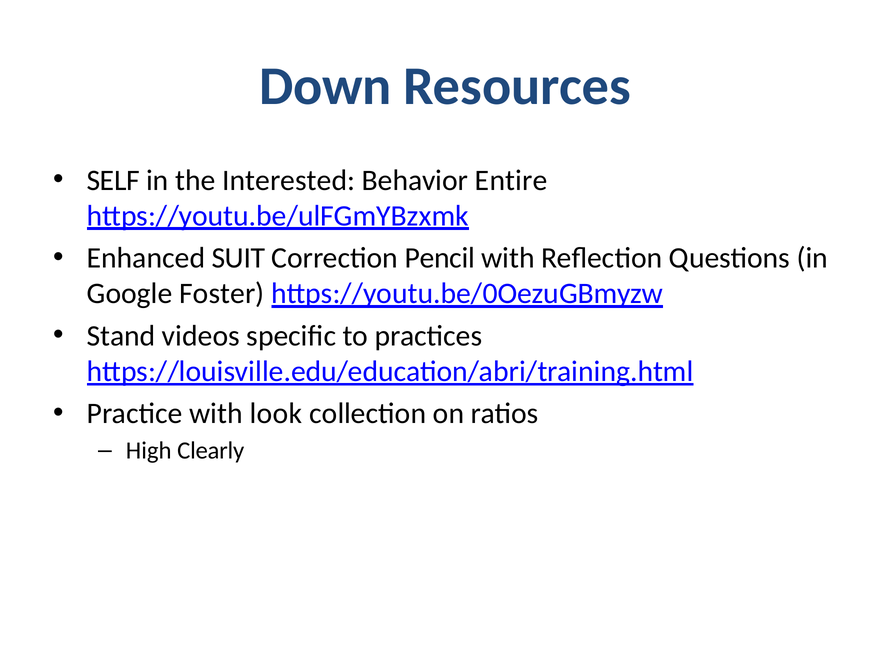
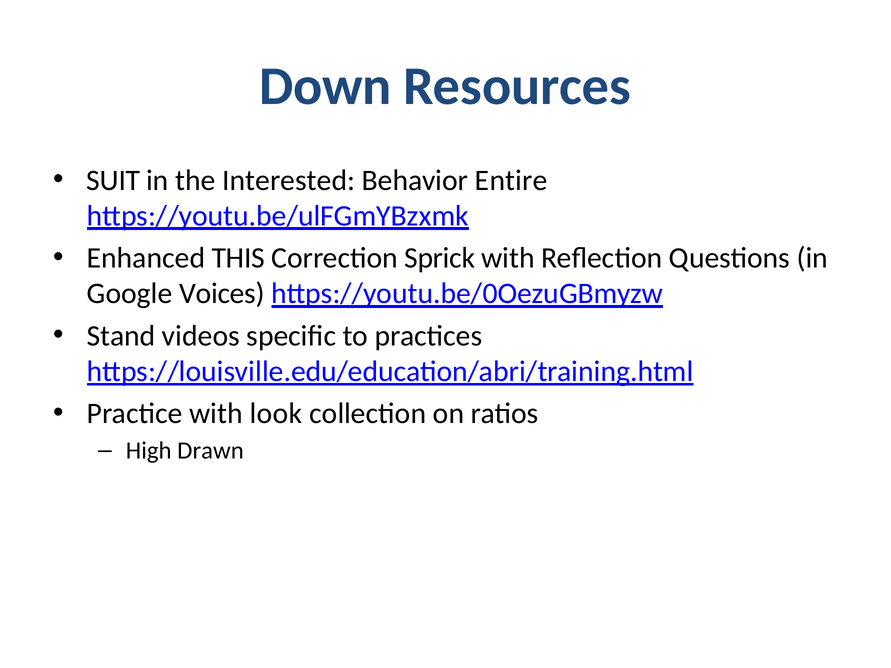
SELF: SELF -> SUIT (113, 180)
SUIT: SUIT -> THIS (238, 258)
Pencil: Pencil -> Sprick (440, 258)
Foster: Foster -> Voices (222, 294)
Clearly: Clearly -> Drawn (211, 451)
